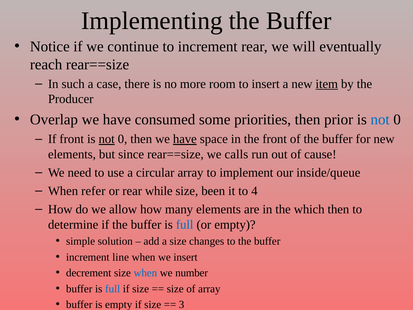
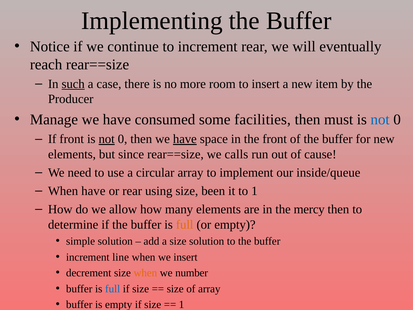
such underline: none -> present (73, 84)
item underline: present -> none (327, 84)
Overlap: Overlap -> Manage (54, 119)
priorities: priorities -> facilities (263, 119)
prior: prior -> must (339, 119)
When refer: refer -> have (93, 191)
while: while -> using (159, 191)
to 4: 4 -> 1 (254, 191)
which: which -> mercy (309, 209)
full colour: blue -> orange (185, 224)
size changes: changes -> solution (207, 241)
when colour: blue -> orange (145, 273)
3: 3 -> 1 (182, 304)
